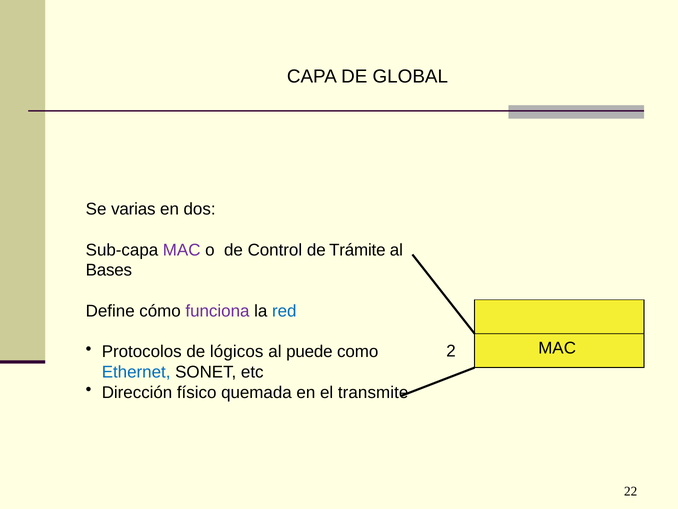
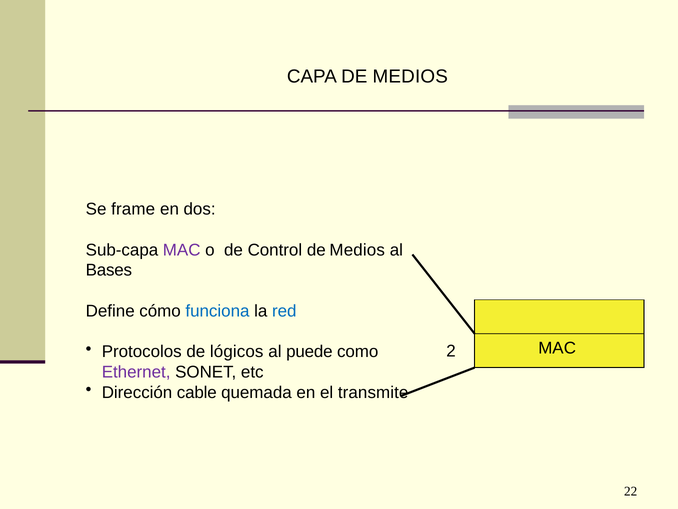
CAPA DE GLOBAL: GLOBAL -> MEDIOS (410, 76)
varias: varias -> frame (133, 209)
Control de Trámite: Trámite -> Medios (357, 250)
funciona colour: purple -> blue (217, 311)
Ethernet colour: blue -> purple (136, 372)
físico: físico -> cable (197, 392)
